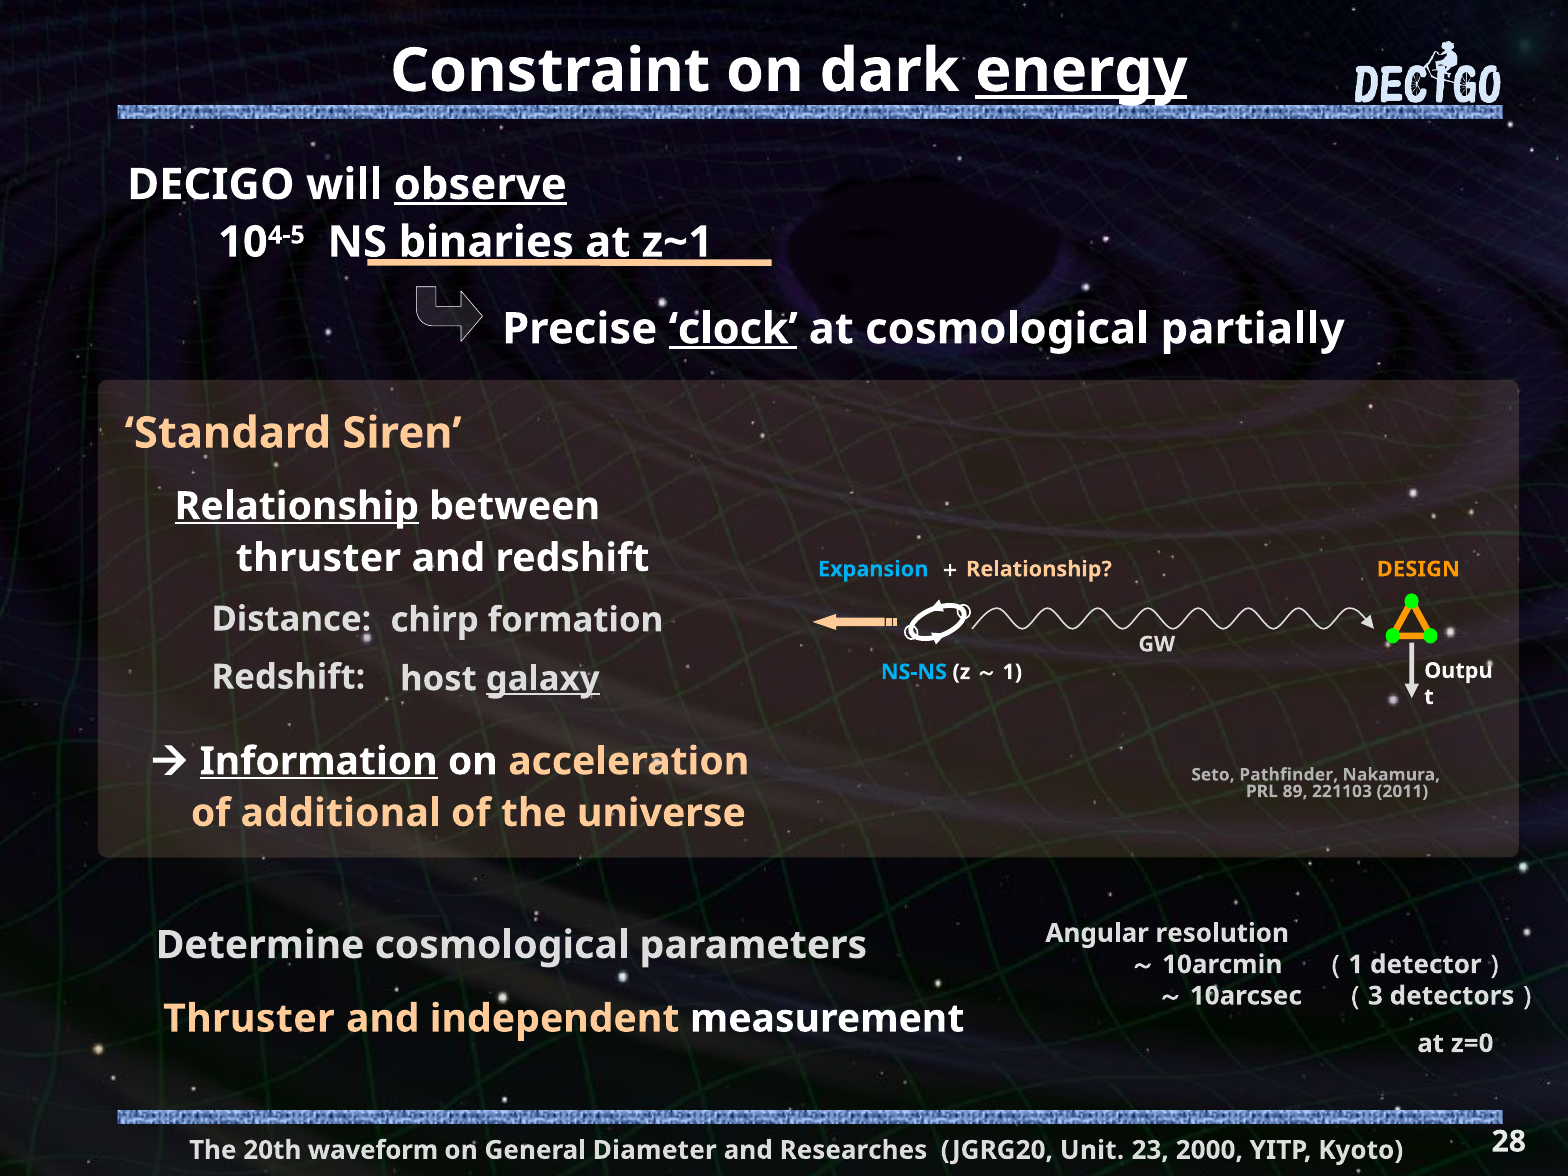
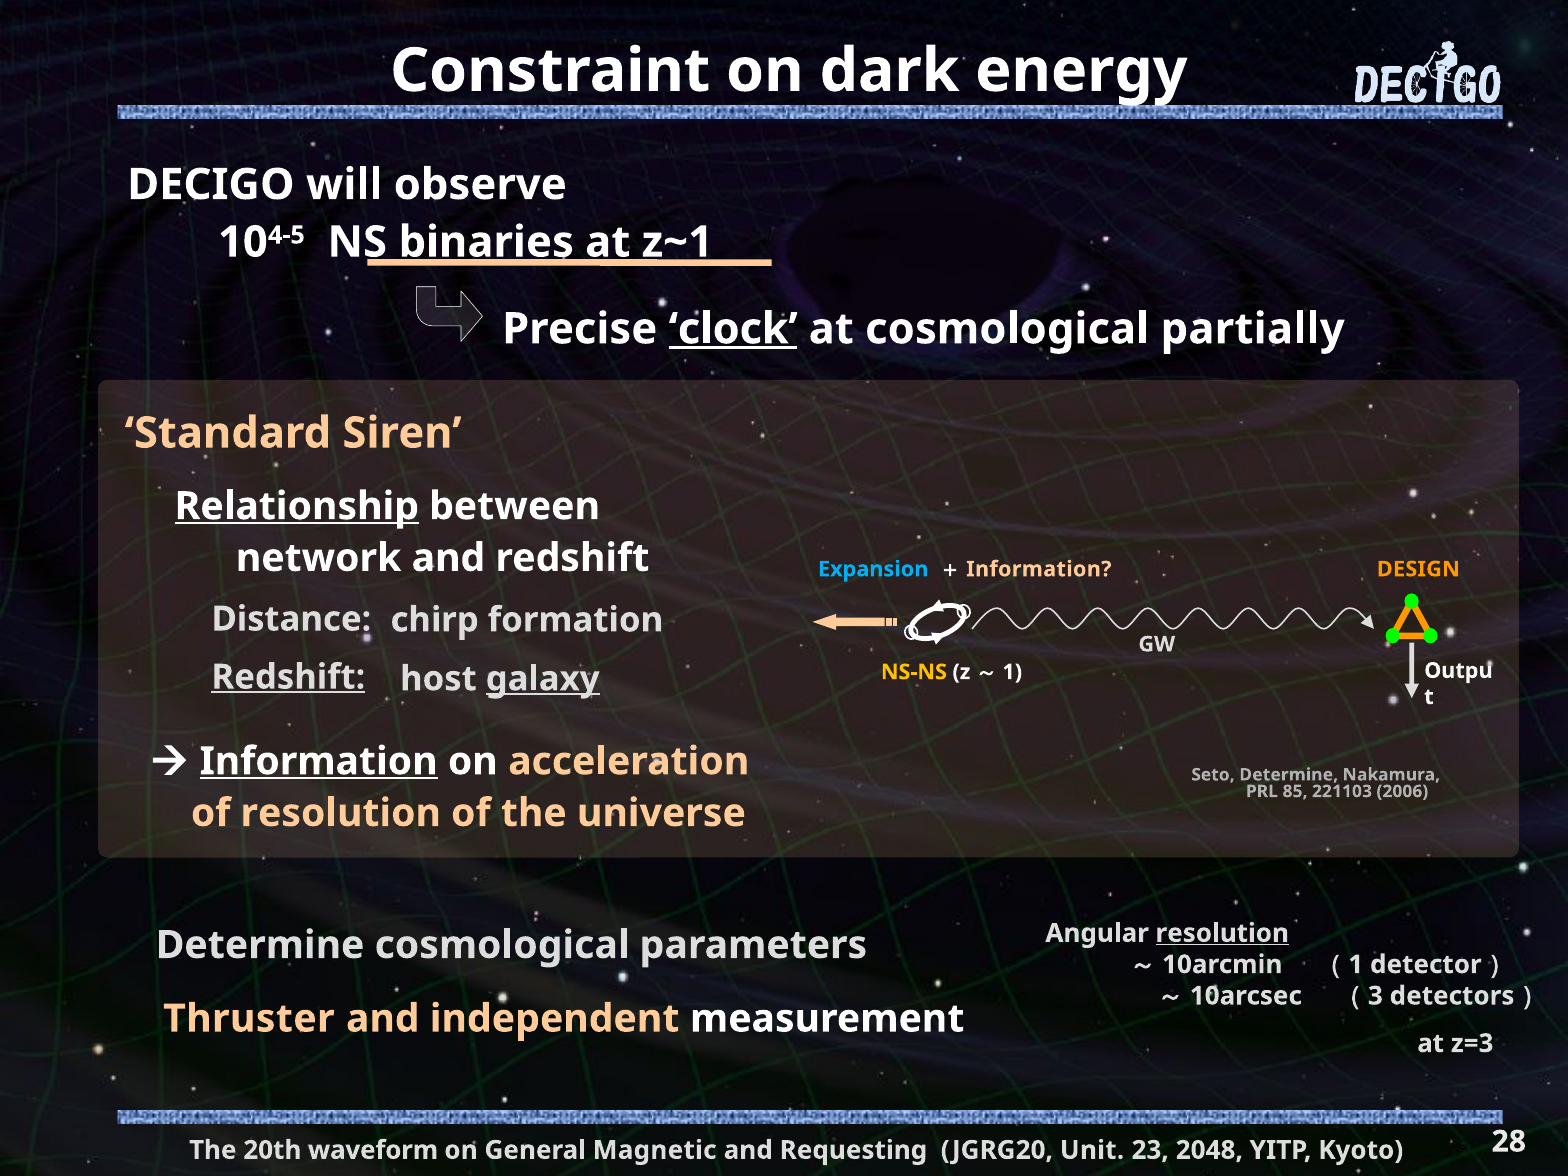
energy underline: present -> none (1081, 71)
observe underline: present -> none (480, 185)
thruster: thruster -> network (319, 558)
Relationship: Relationship -> Information (1039, 569)
NS-NS colour: light blue -> yellow (914, 672)
Redshift underline: none -> present (288, 677)
Seto Pathfinder: Pathfinder -> Determine (1289, 775)
89: 89 -> 85 (1295, 791)
2011: 2011 -> 2006 (1402, 791)
of additional: additional -> resolution (341, 813)
resolution underline: none -> present (1222, 933)
z=0: z=0 -> z=3 (1472, 1043)
Diameter: Diameter -> Magnetic (655, 1150)
Researches: Researches -> Requesting (853, 1150)
2000: 2000 -> 2048 (1209, 1150)
